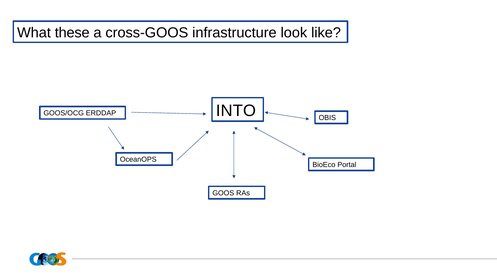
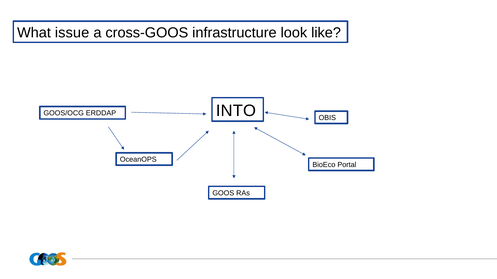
these: these -> issue (72, 33)
